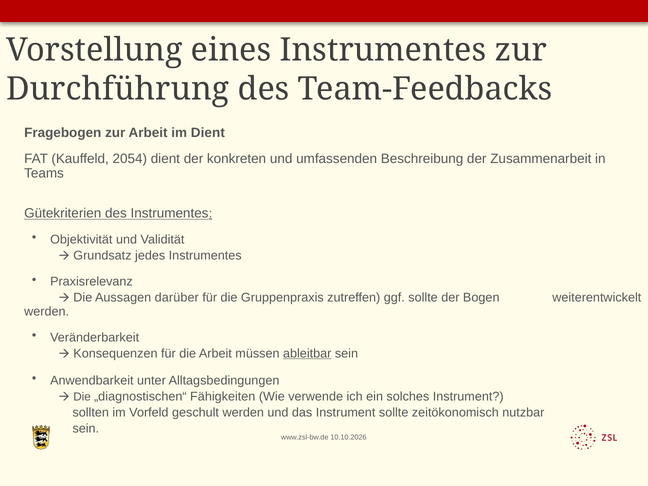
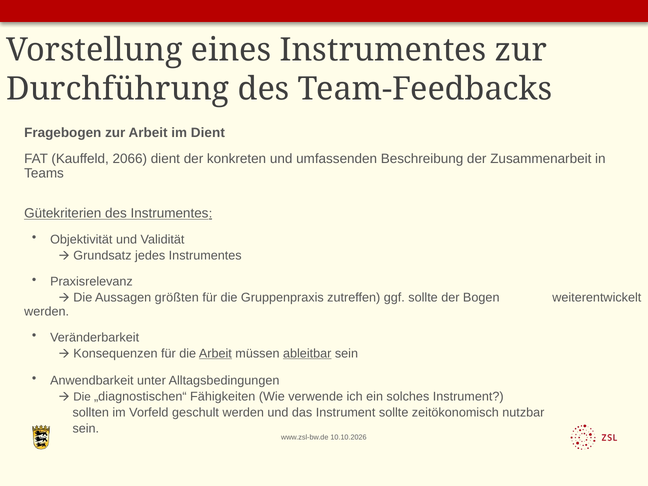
2054: 2054 -> 2066 (130, 159)
darüber: darüber -> größten (177, 298)
Arbeit underline: none -> present (215, 353)
